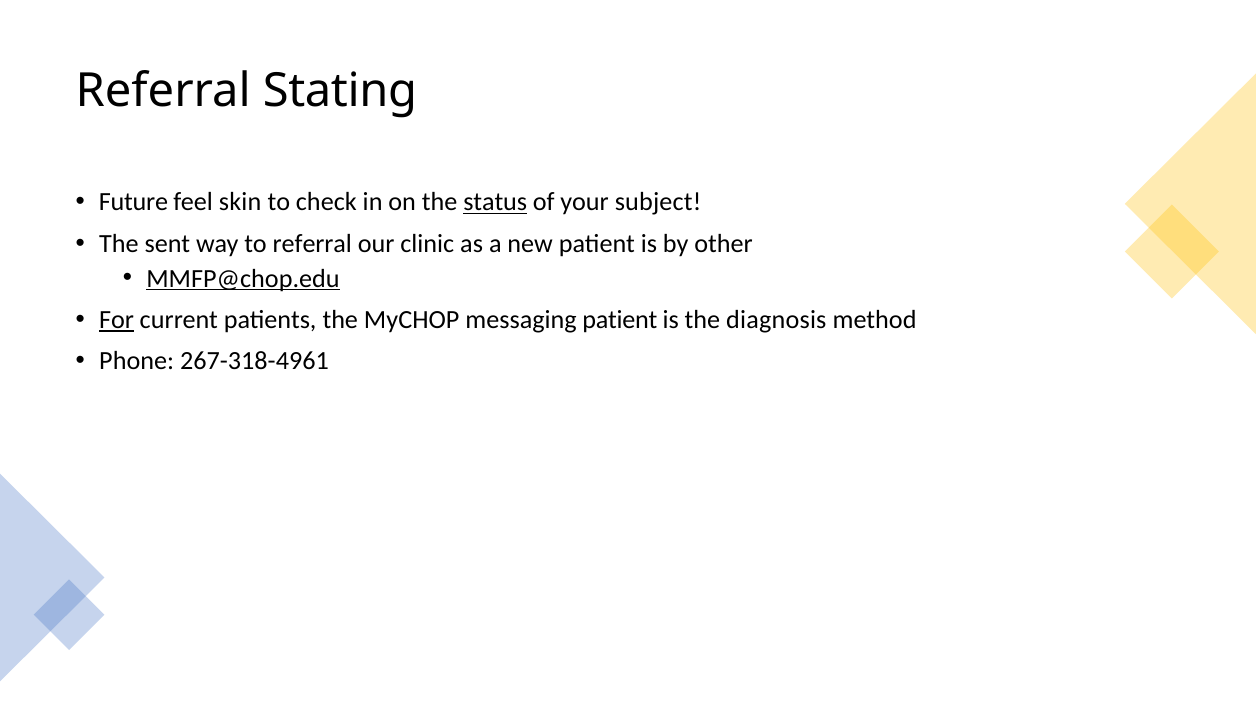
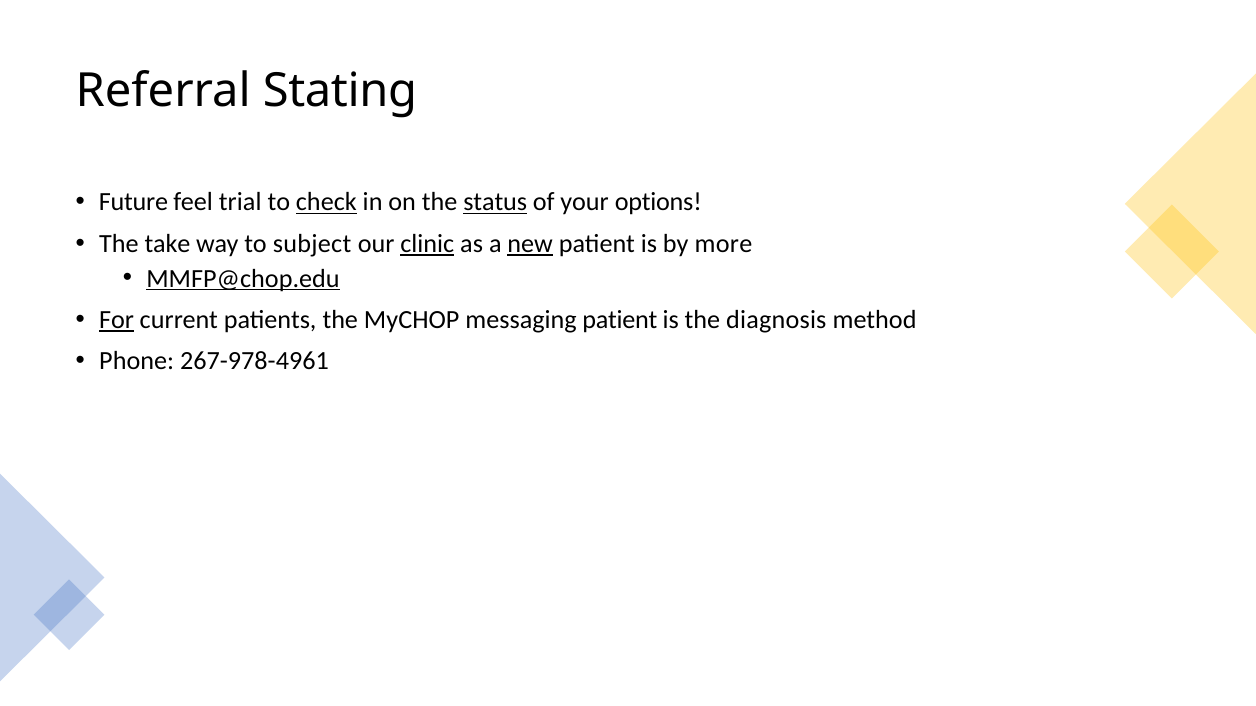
skin: skin -> trial (240, 202)
check underline: none -> present (326, 202)
subject: subject -> options (658, 202)
sent: sent -> take (167, 244)
to referral: referral -> subject (312, 244)
clinic underline: none -> present (427, 244)
new underline: none -> present (530, 244)
other: other -> more (723, 244)
267-318-4961: 267-318-4961 -> 267-978-4961 (254, 361)
